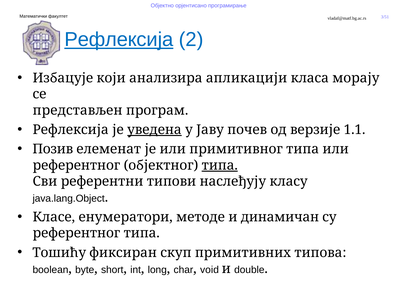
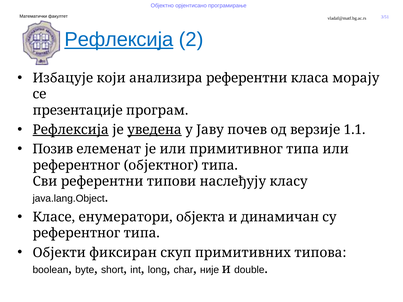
анализира апликацији: апликацији -> референтни (247, 78)
представљен: представљен -> презентације (78, 110)
Рефлексија underline: none -> present (71, 130)
типа underline: present -> none (220, 165)
методе: методе -> објекта (201, 217)
Тошићу: Тошићу -> Објекти (59, 253)
void: void -> није (210, 270)
